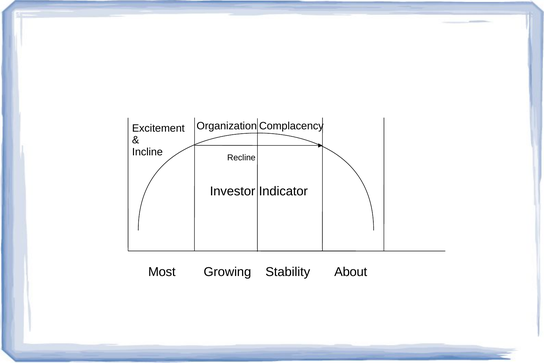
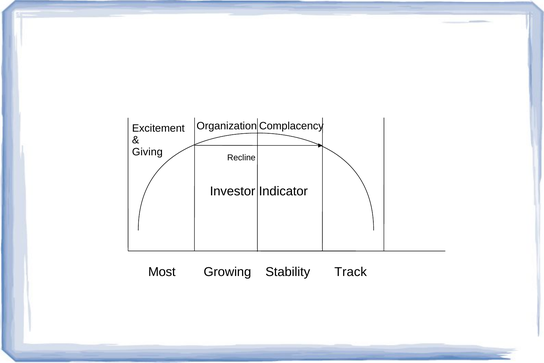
Incline: Incline -> Giving (147, 152)
About: About -> Track (351, 272)
